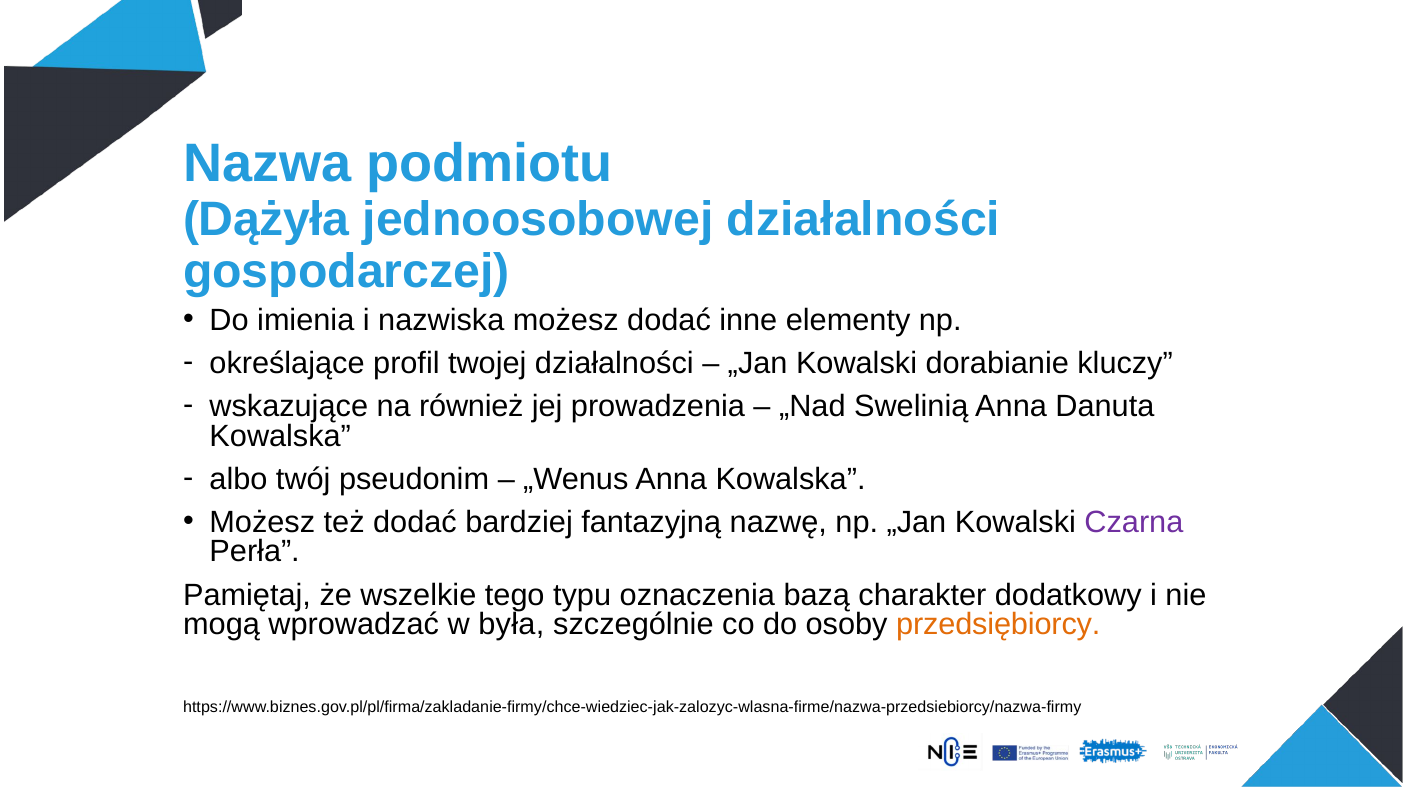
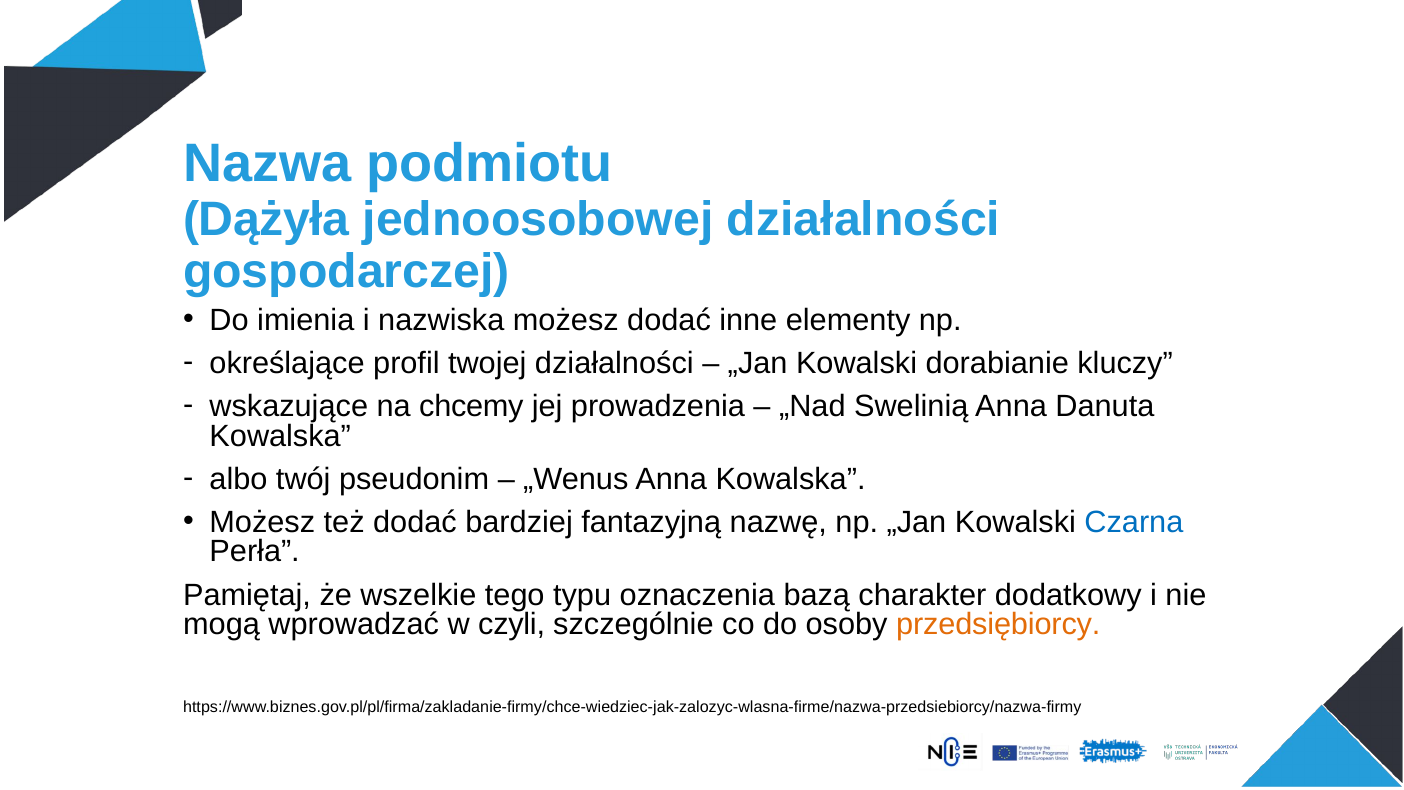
również: również -> chcemy (471, 406)
Czarna colour: purple -> blue (1134, 522)
była: była -> czyli (512, 625)
